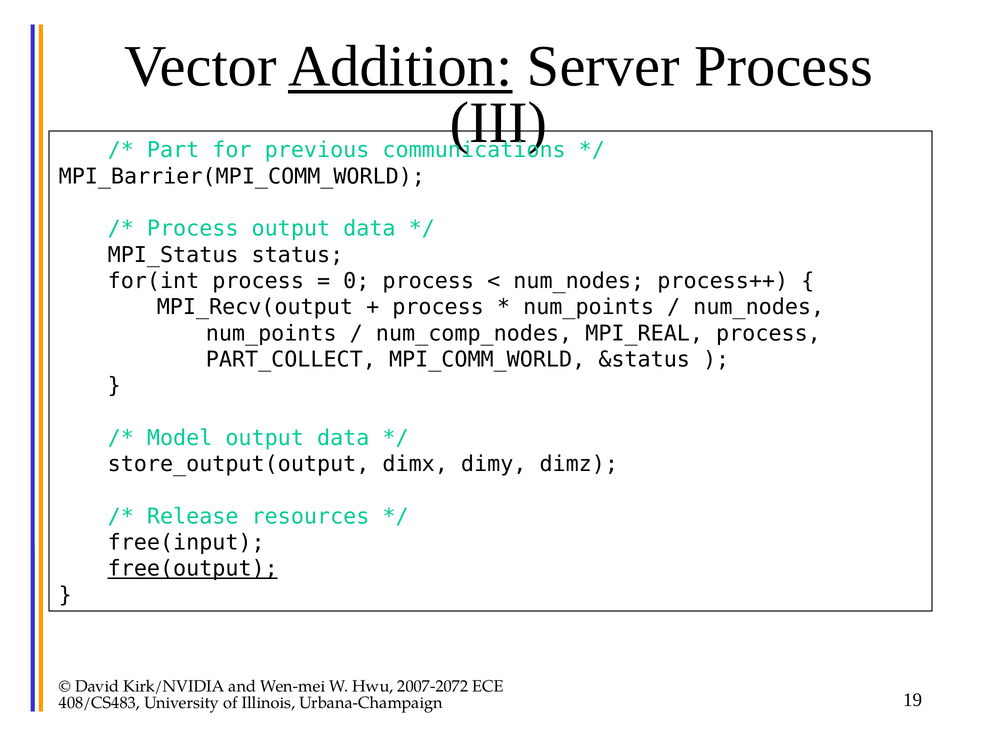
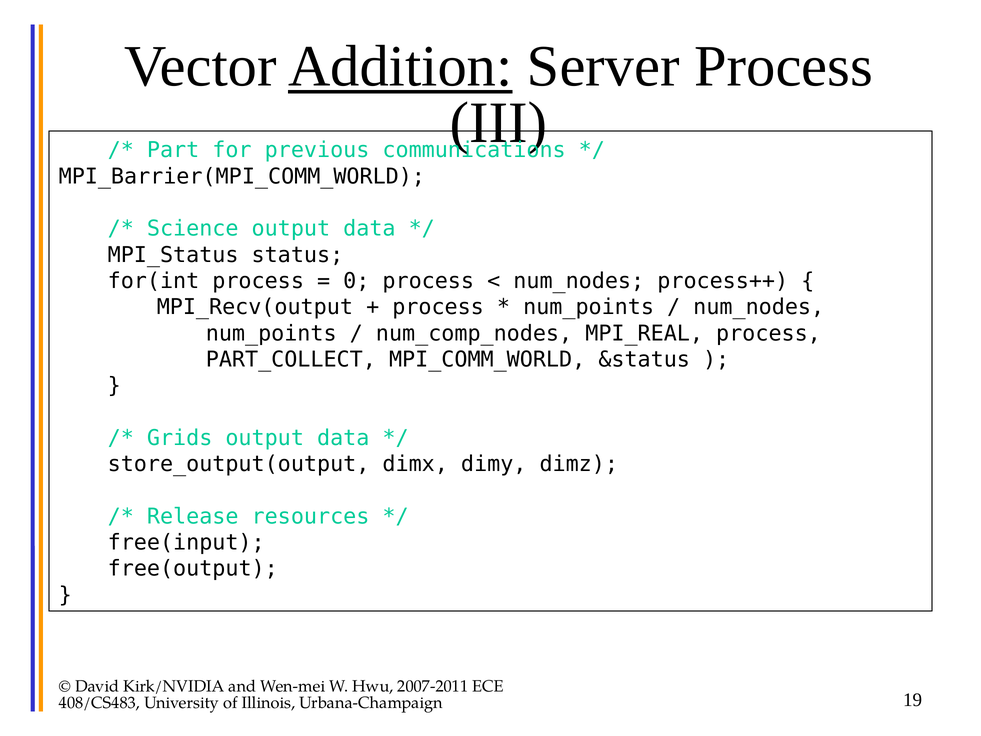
Process: Process -> Science (193, 229)
Model: Model -> Grids (180, 438)
free(output underline: present -> none (193, 569)
2007-2072: 2007-2072 -> 2007-2011 (433, 686)
